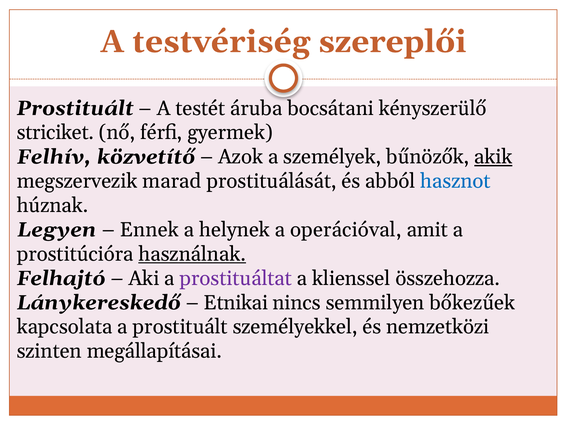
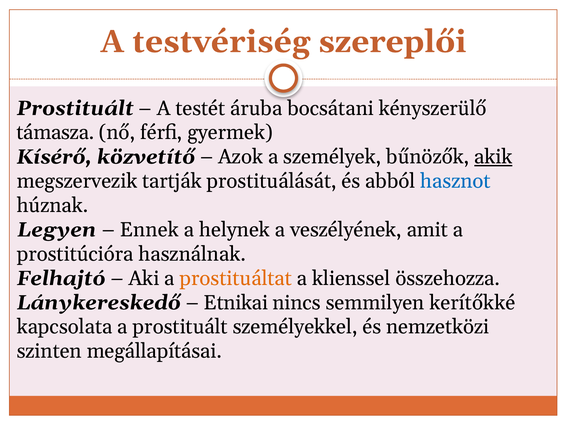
striciket: striciket -> támasza (55, 133)
Felhív: Felhív -> Kísérő (54, 157)
marad: marad -> tartják (172, 181)
operációval: operációval -> veszélyének (346, 230)
használnak underline: present -> none (192, 254)
prostituáltat colour: purple -> orange (236, 278)
bőkezűek: bőkezűek -> kerítőkké (472, 303)
